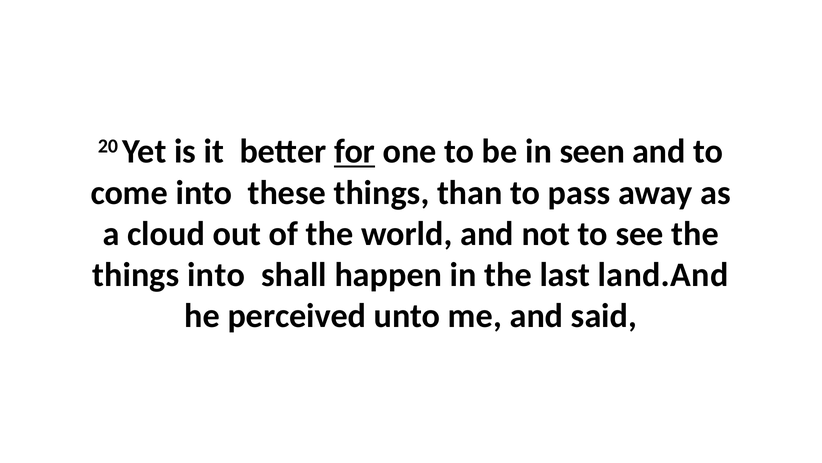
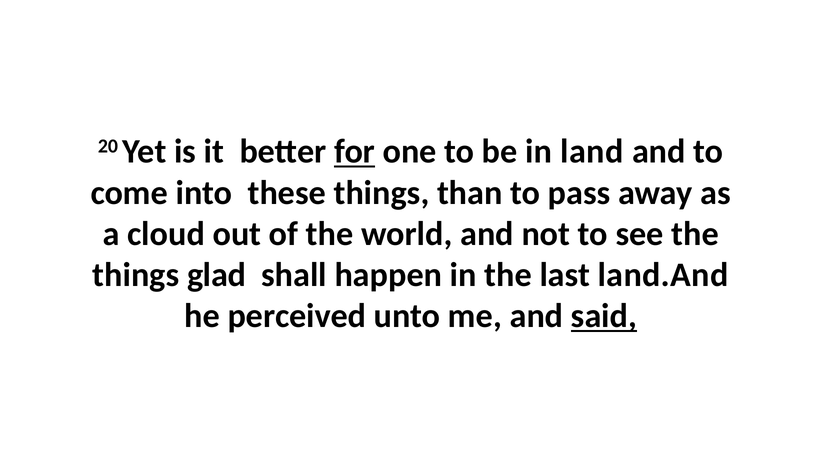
seen: seen -> land (592, 151)
things into: into -> glad (217, 275)
said underline: none -> present (604, 316)
